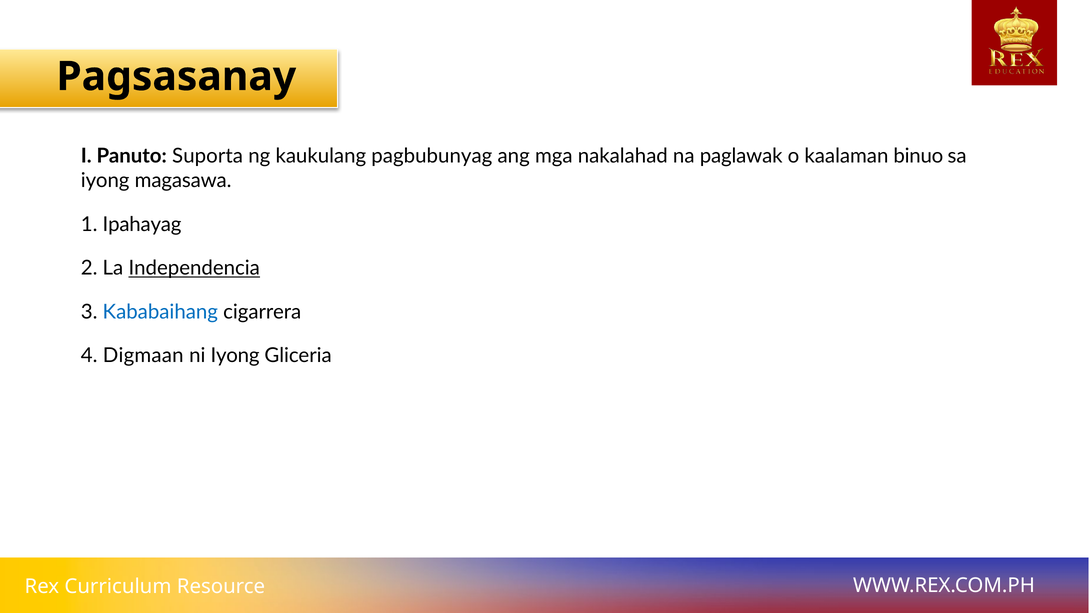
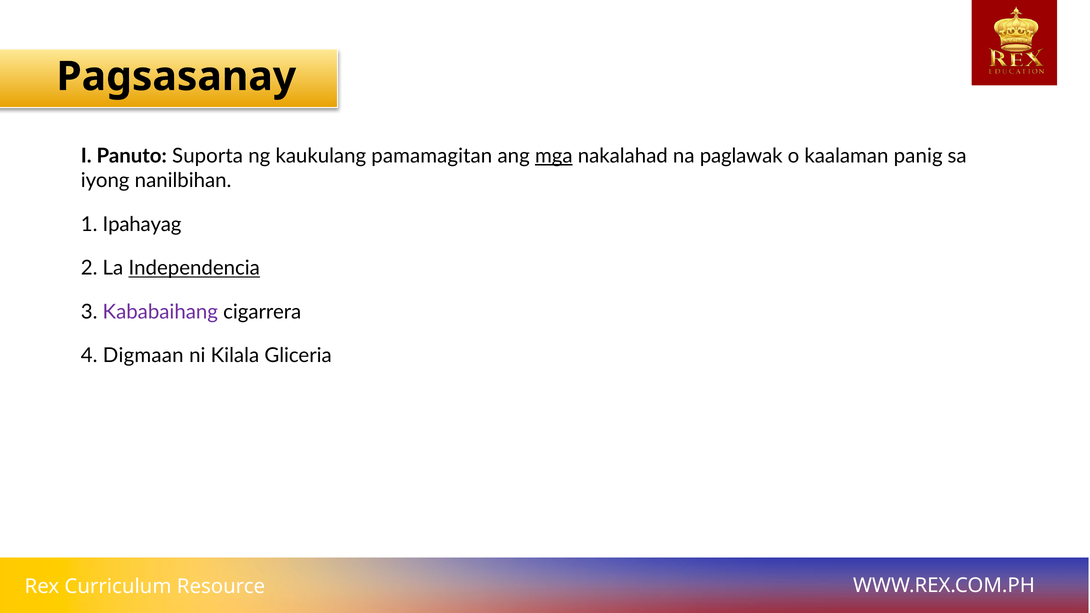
pagbubunyag: pagbubunyag -> pamamagitan (432, 156)
mga underline: none -> present (554, 156)
binuo: binuo -> panig (918, 156)
magasawa: magasawa -> nanilbihan (183, 180)
Kababaihang colour: blue -> purple (160, 312)
ni Iyong: Iyong -> Kilala (235, 356)
